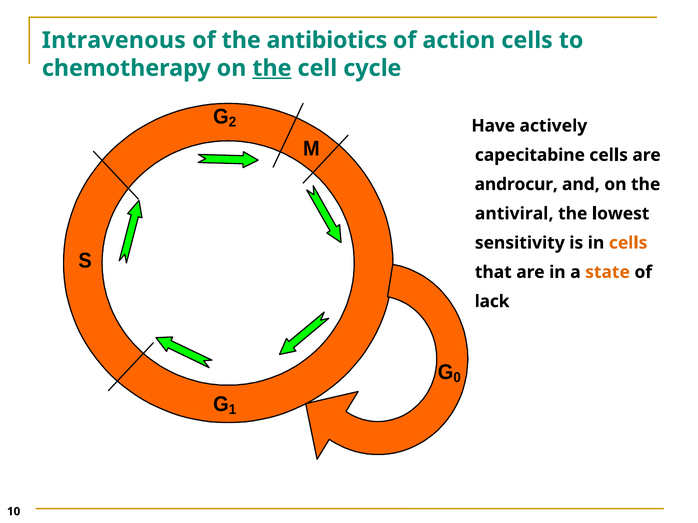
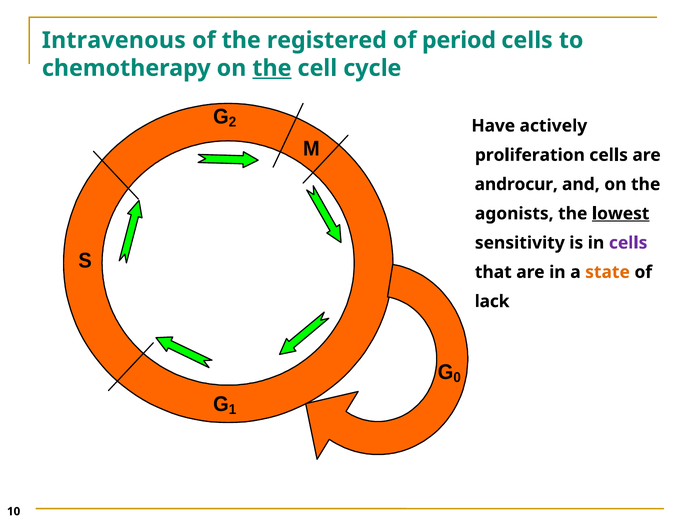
antibiotics: antibiotics -> registered (327, 40)
action: action -> period (459, 40)
capecitabine: capecitabine -> proliferation (530, 155)
antiviral: antiviral -> agonists (514, 214)
lowest underline: none -> present (621, 214)
cells colour: orange -> purple (628, 243)
